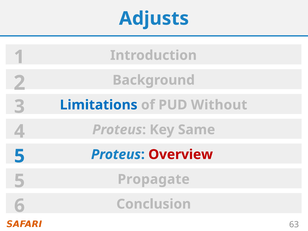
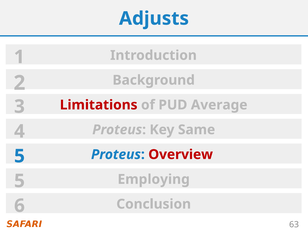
Limitations colour: blue -> red (99, 105)
Without: Without -> Average (219, 105)
Propagate: Propagate -> Employing (154, 179)
